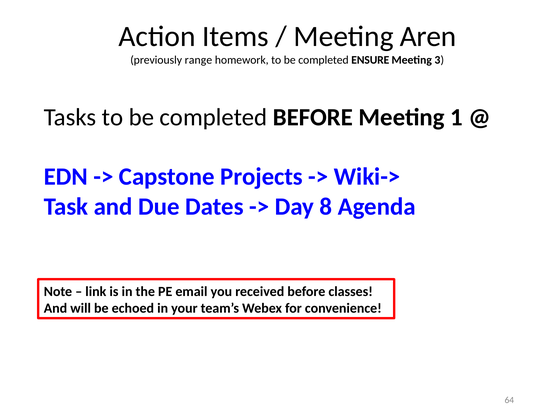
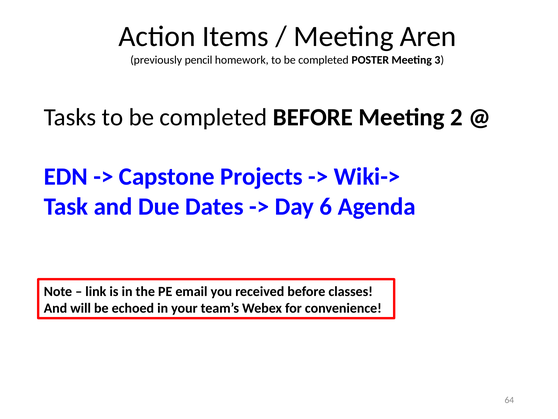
range: range -> pencil (199, 60)
ENSURE: ENSURE -> POSTER (370, 60)
1: 1 -> 2 (457, 117)
8: 8 -> 6 (326, 206)
